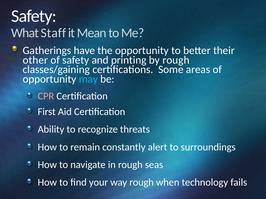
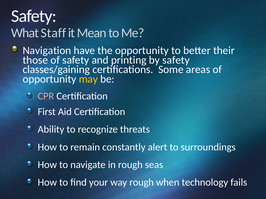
Gatherings: Gatherings -> Navigation (47, 51)
other: other -> those (35, 60)
by rough: rough -> safety (176, 60)
may colour: light blue -> yellow (88, 79)
